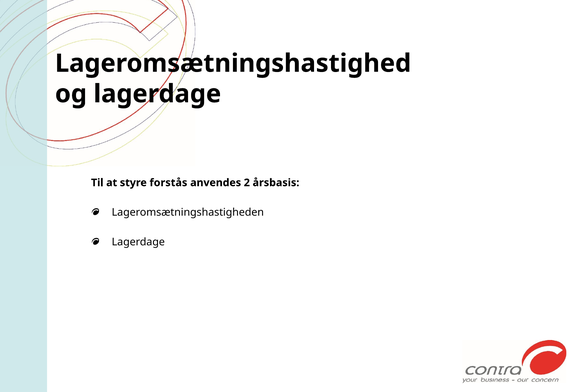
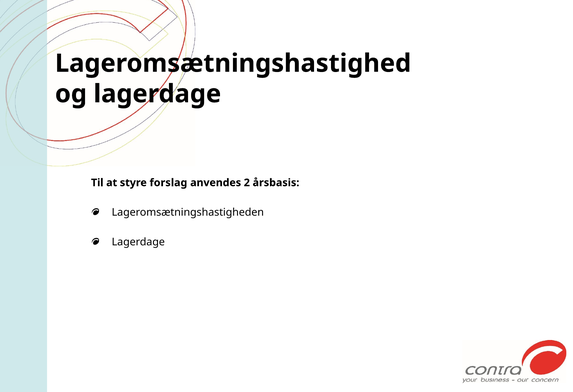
forstås: forstås -> forslag (168, 183)
